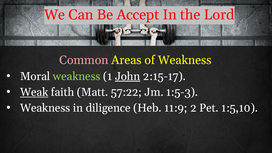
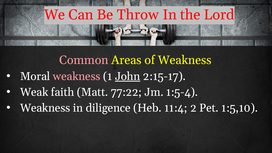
Accept: Accept -> Throw (138, 15)
weakness colour: light green -> pink (77, 76)
Weak underline: present -> none (34, 92)
57:22: 57:22 -> 77:22 (126, 92)
1:5-3: 1:5-3 -> 1:5-4 (182, 92)
11:9: 11:9 -> 11:4 (176, 108)
